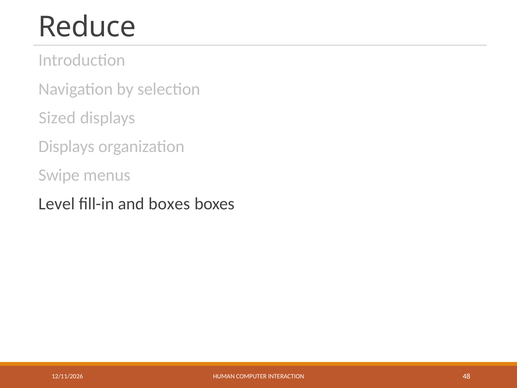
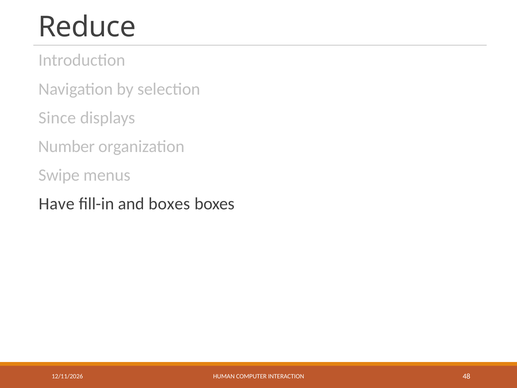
Sized: Sized -> Since (57, 118)
Displays: Displays -> Number (66, 146)
Level: Level -> Have (57, 204)
